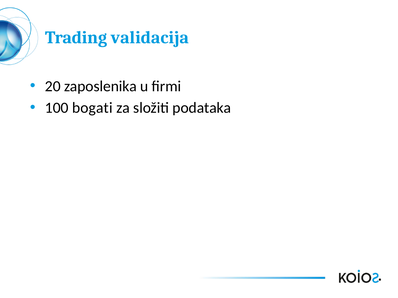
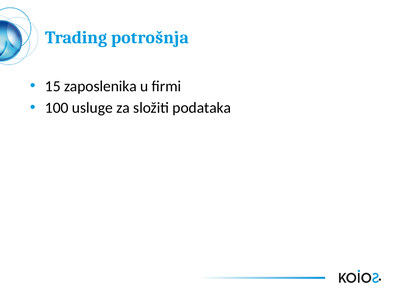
validacija: validacija -> potrošnja (150, 38)
20: 20 -> 15 (53, 86)
bogati: bogati -> usluge (92, 108)
